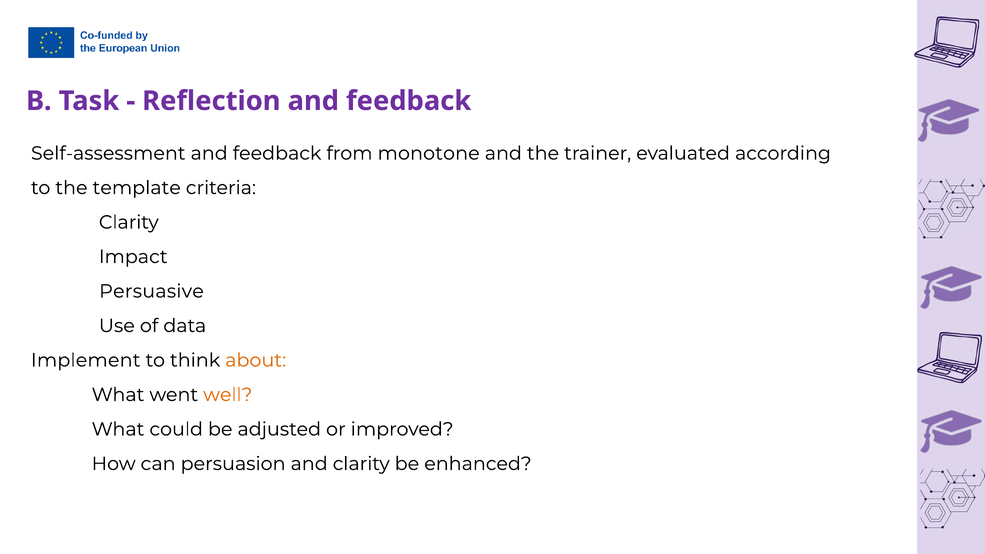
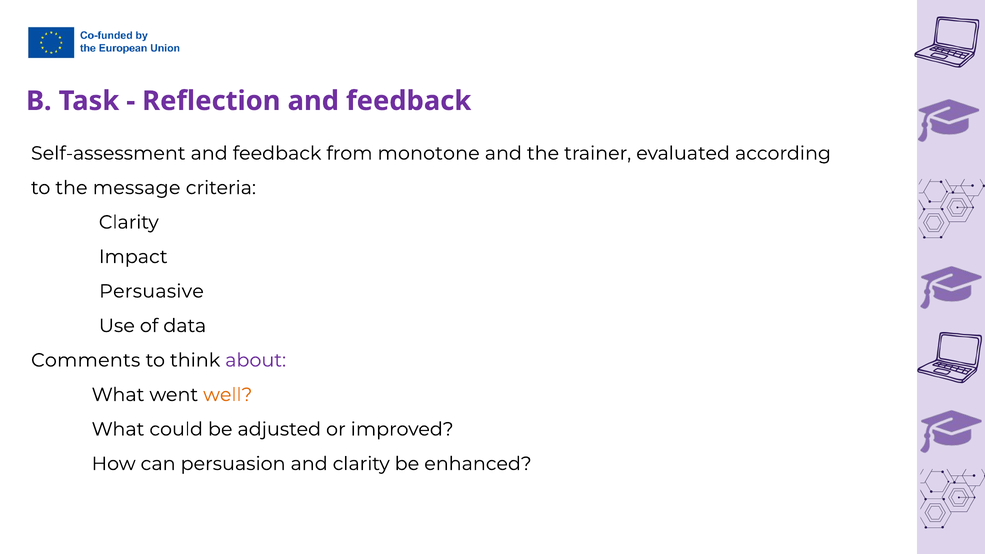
template: template -> message (137, 188)
Implement: Implement -> Comments (86, 360)
about colour: orange -> purple (256, 360)
